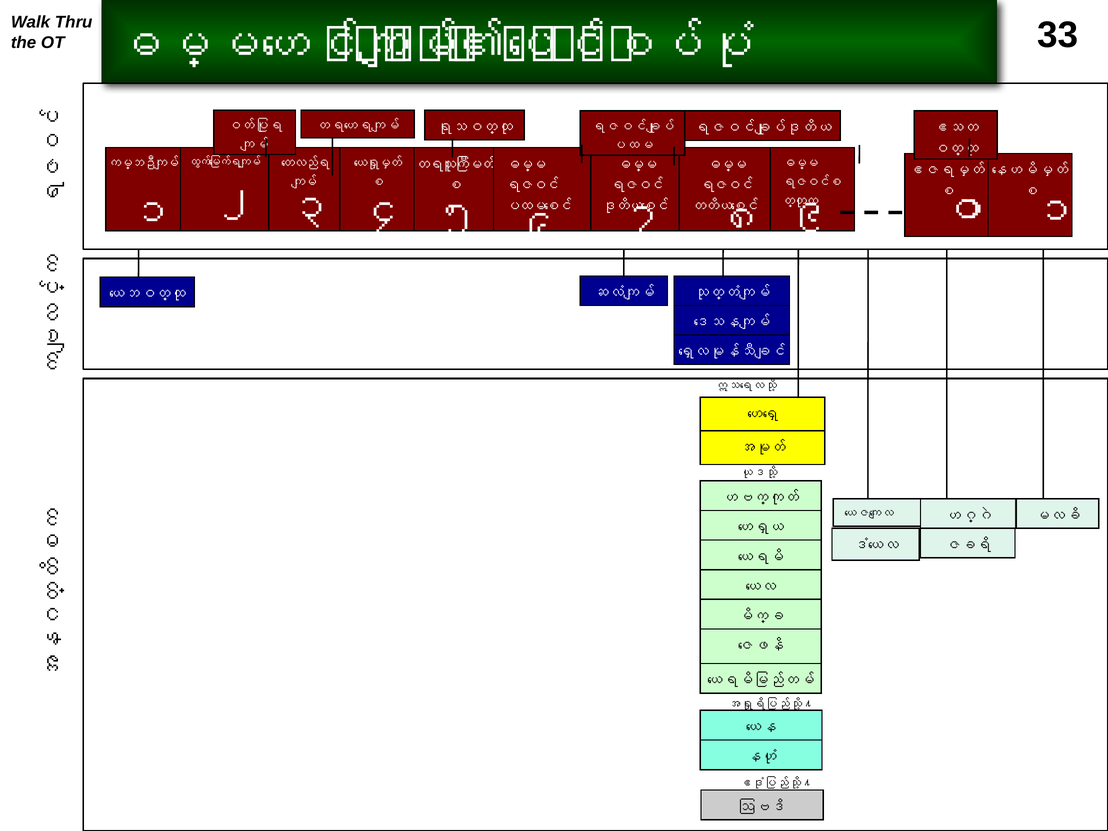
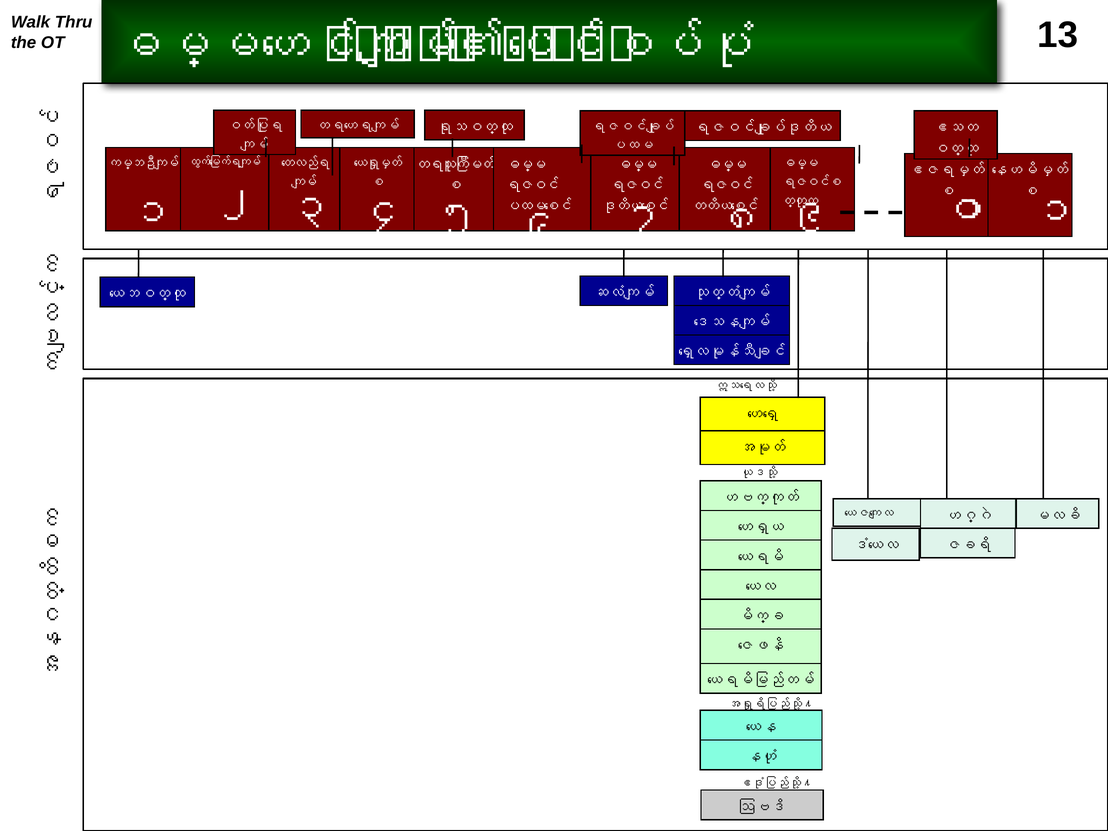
33: 33 -> 13 (1058, 35)
